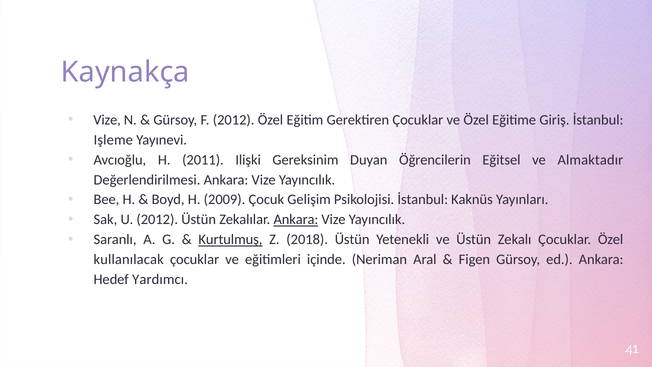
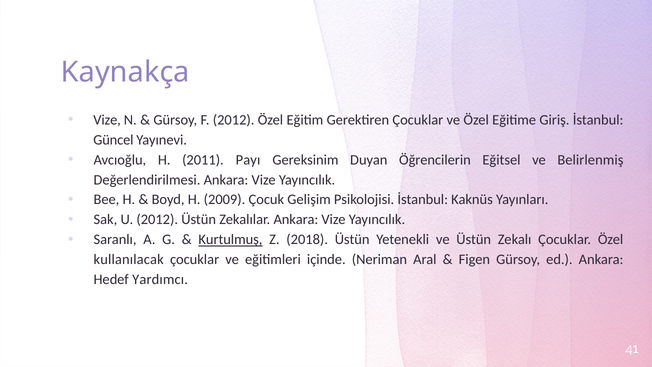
Işleme: Işleme -> Güncel (113, 140)
Ilişki: Ilişki -> Payı (248, 160)
Almaktadır: Almaktadır -> Belirlenmiş (590, 160)
Ankara underline: present -> none (296, 220)
